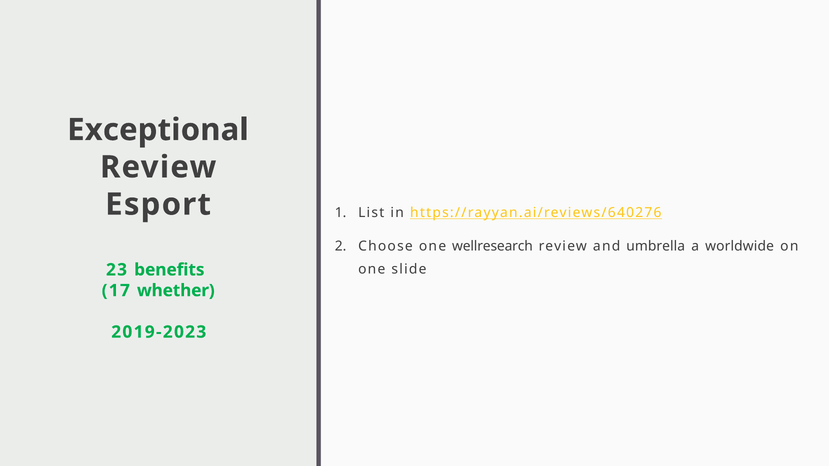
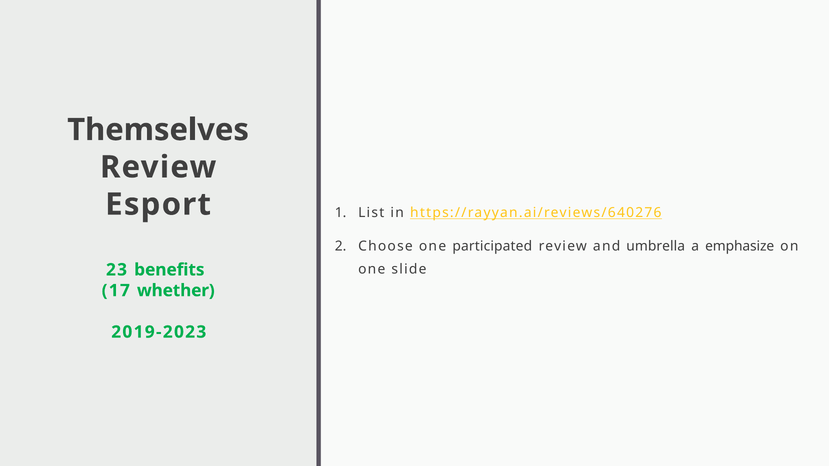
Exceptional: Exceptional -> Themselves (158, 130)
wellresearch: wellresearch -> participated (492, 246)
worldwide: worldwide -> emphasize (740, 246)
